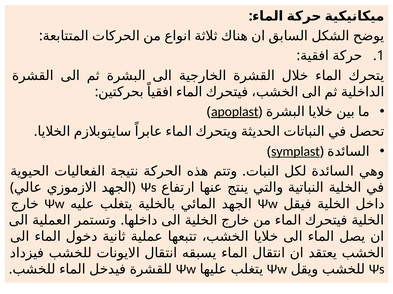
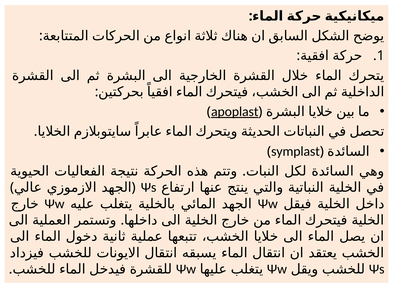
symplast underline: present -> none (295, 152)
